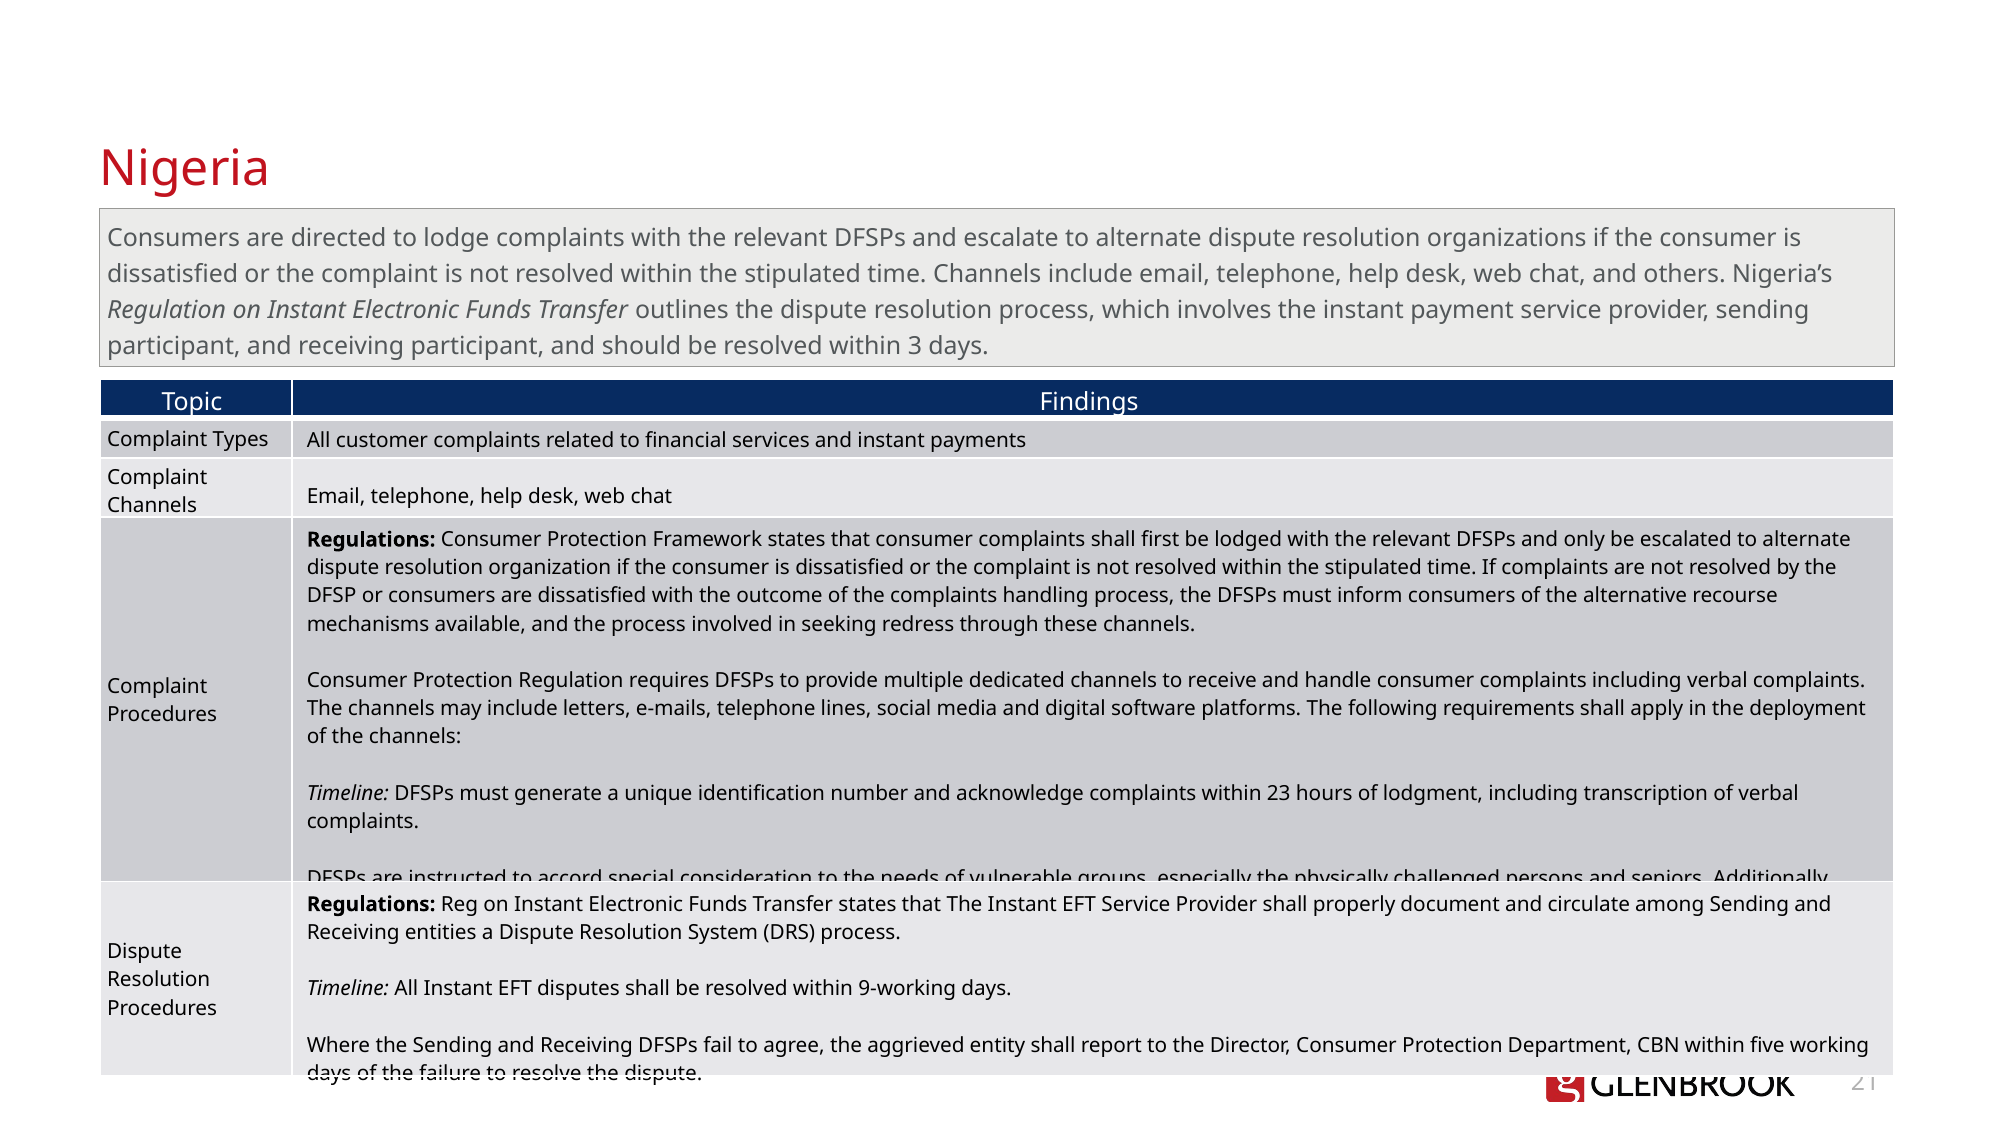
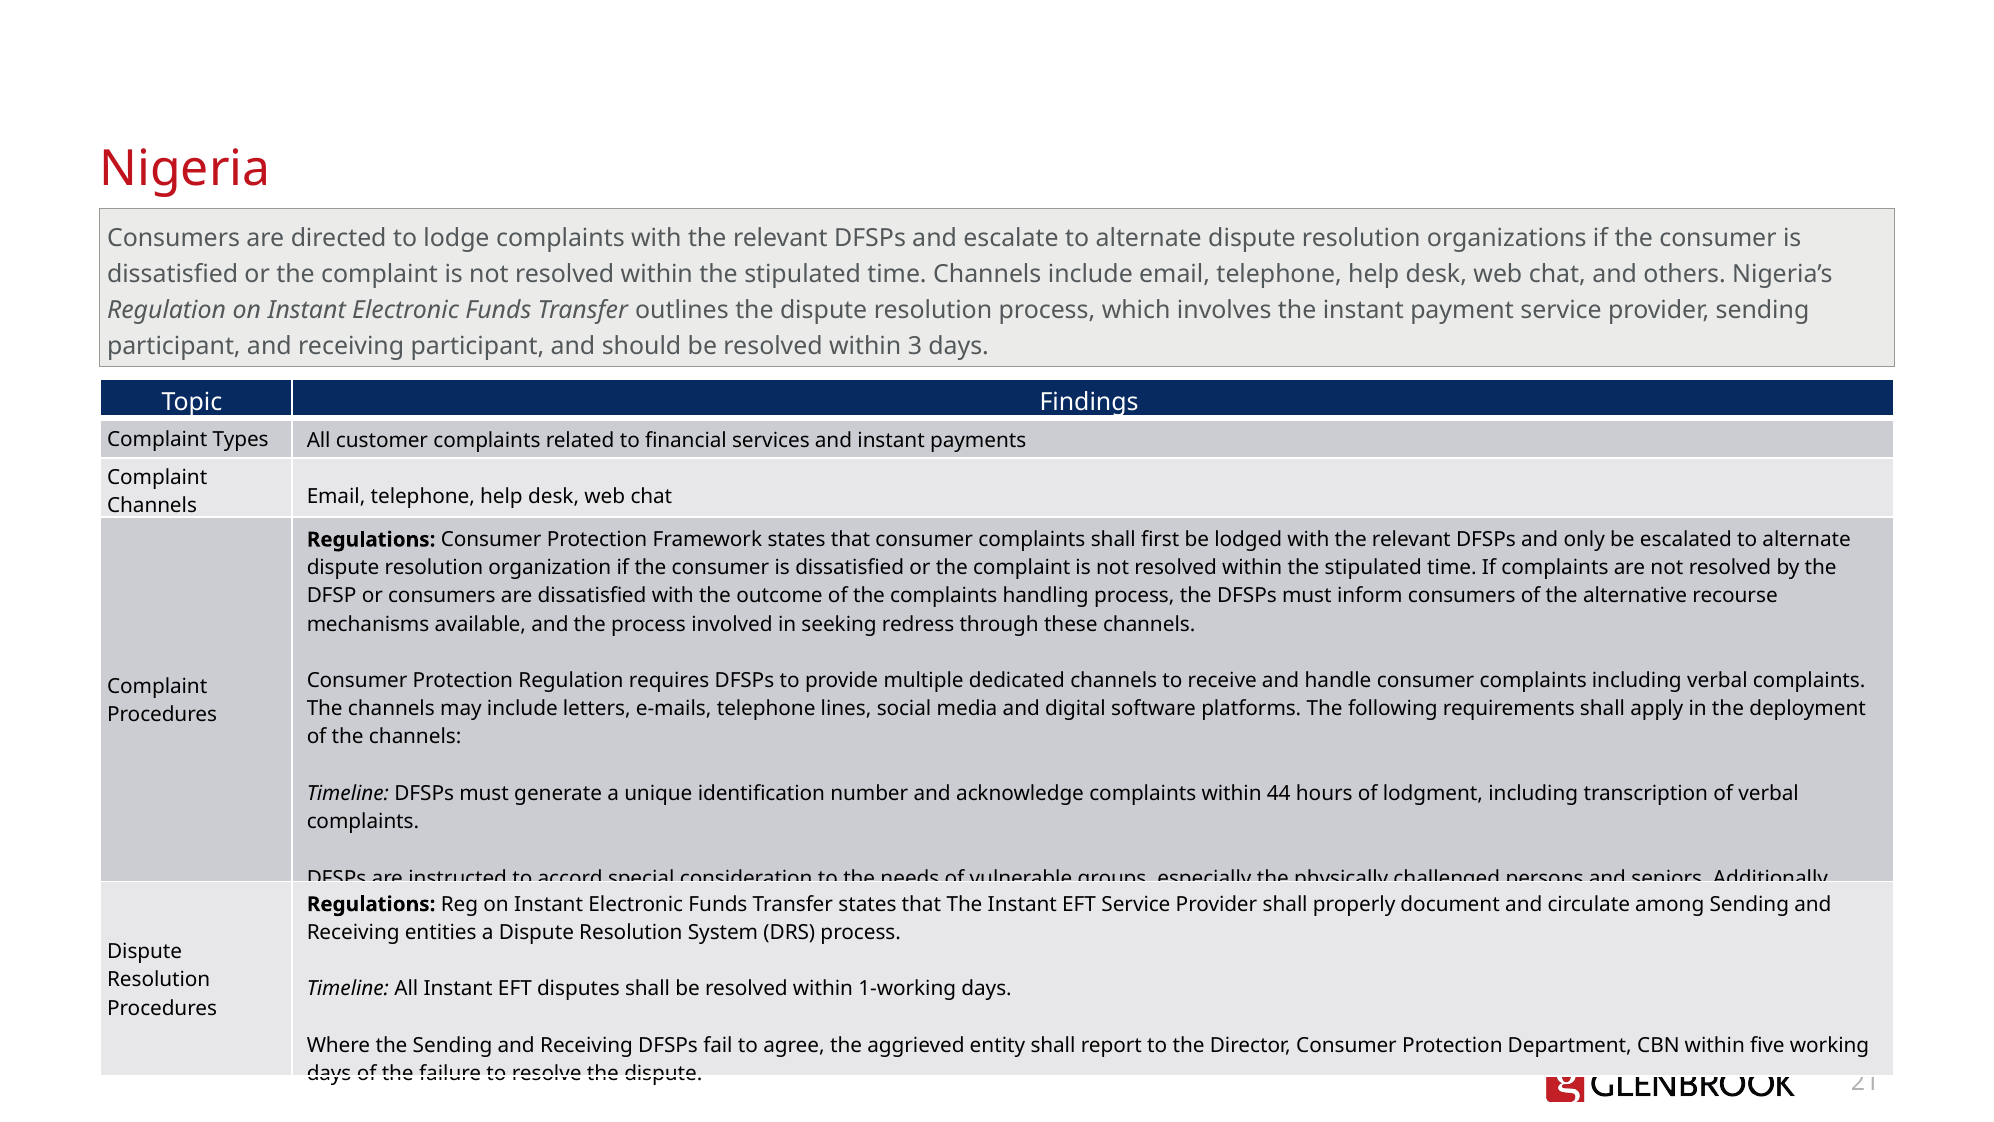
23: 23 -> 44 (1279, 793)
9-working: 9-working -> 1-working (907, 989)
